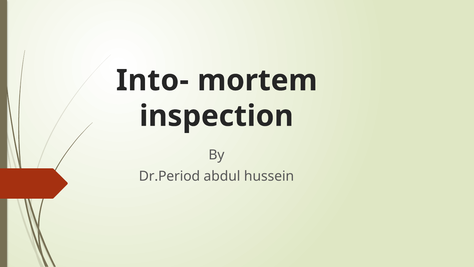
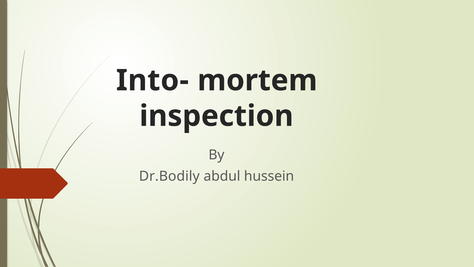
Dr.Period: Dr.Period -> Dr.Bodily (169, 176)
